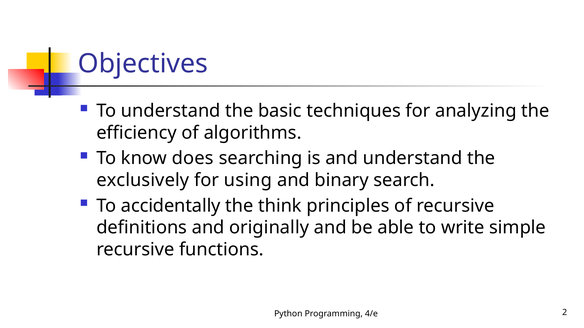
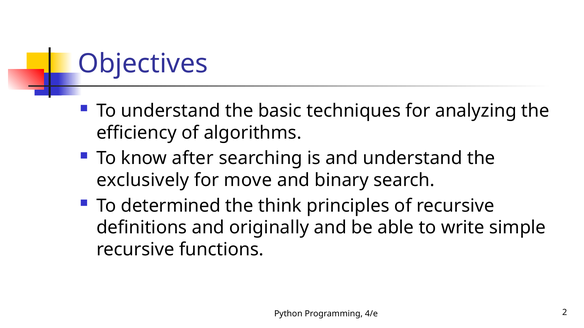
does: does -> after (193, 159)
using: using -> move (248, 180)
accidentally: accidentally -> determined (171, 206)
